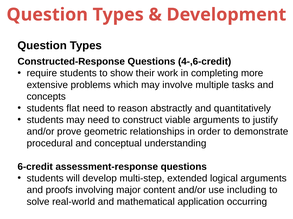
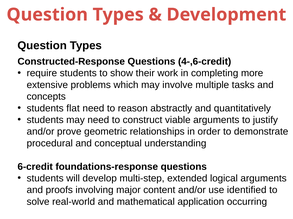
assessment-response: assessment-response -> foundations-response (107, 167)
including: including -> identified (247, 191)
